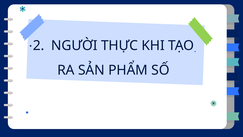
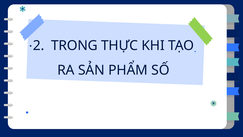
NGƯỜI: NGƯỜI -> TRONG (74, 45)
